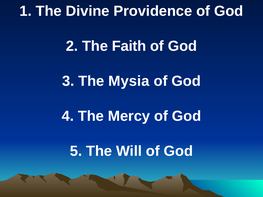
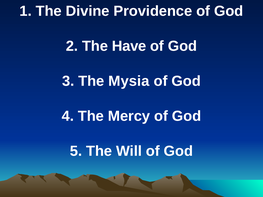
Faith: Faith -> Have (129, 46)
